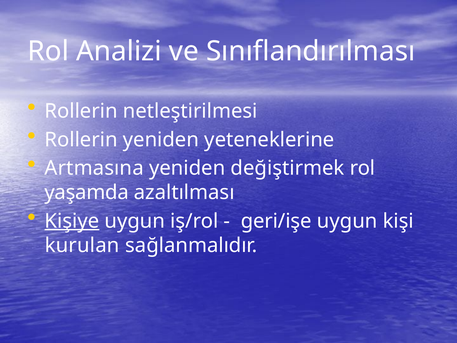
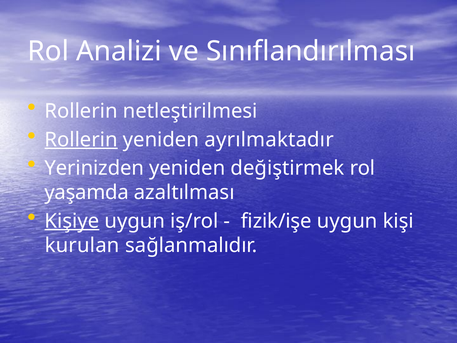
Rollerin underline: none -> present (81, 140)
yeteneklerine: yeteneklerine -> ayrılmaktadır (269, 140)
Artmasına: Artmasına -> Yerinizden (94, 168)
geri/işe: geri/işe -> fizik/işe (276, 221)
